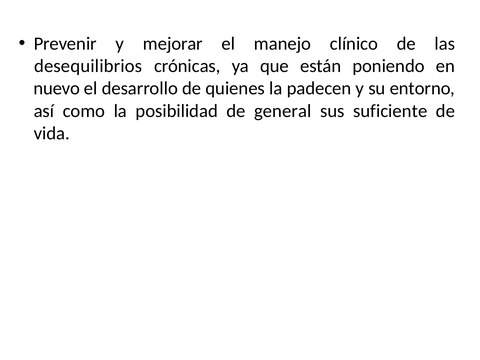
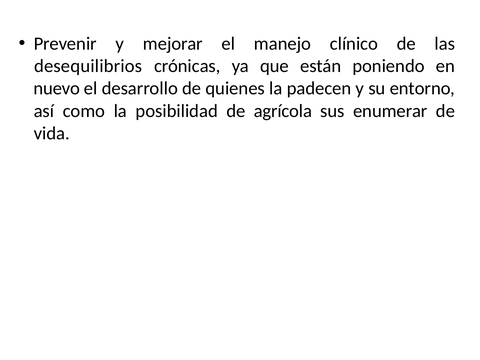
general: general -> agrícola (283, 111)
suficiente: suficiente -> enumerar (390, 111)
